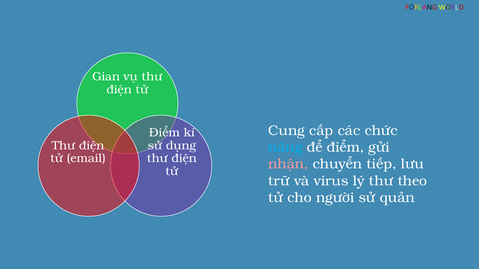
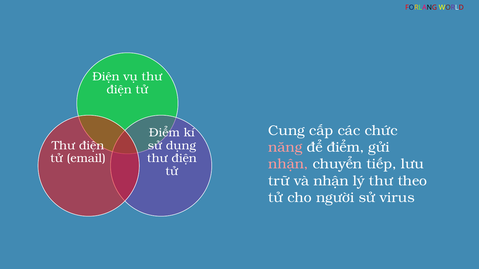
Gian: Gian -> Điện (106, 77)
năng colour: light blue -> pink (285, 148)
và virus: virus -> nhận (331, 181)
quản: quản -> virus (397, 198)
